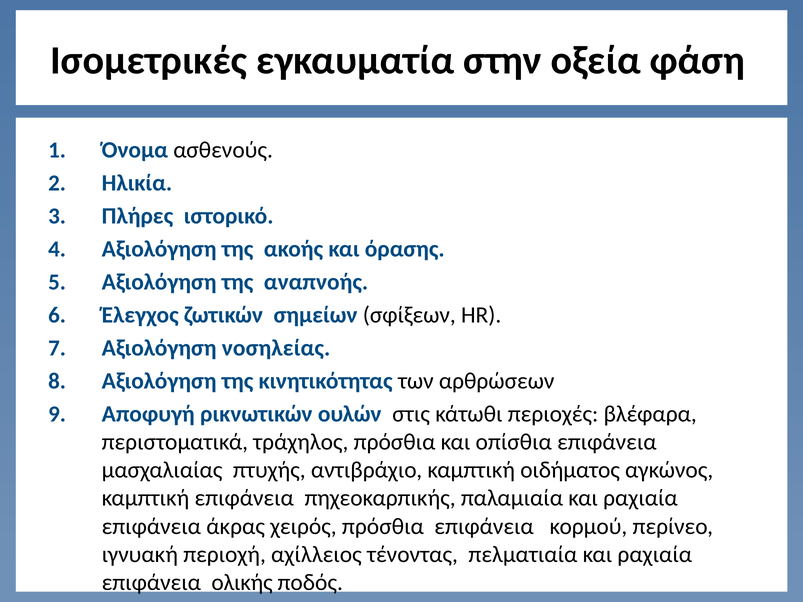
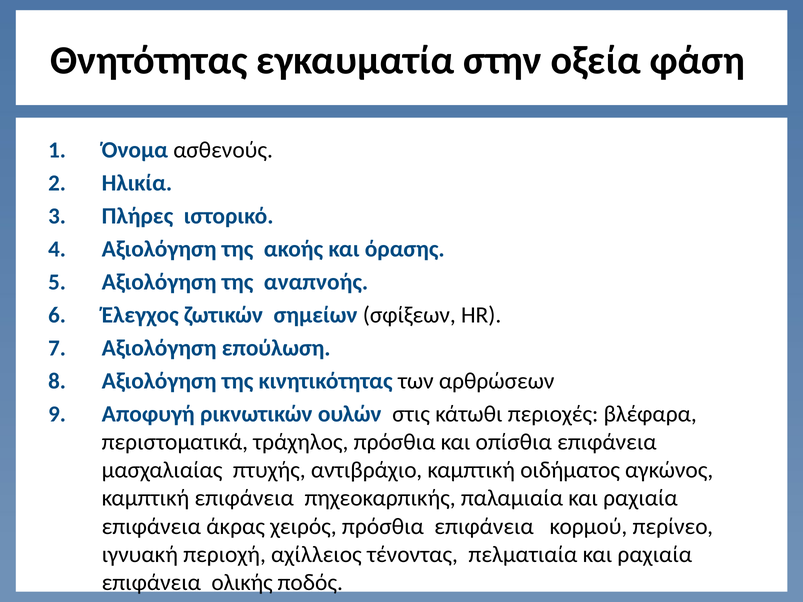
Ισομετρικές: Ισομετρικές -> Θνητότητας (149, 60)
νοσηλείας: νοσηλείας -> επούλωση (276, 348)
